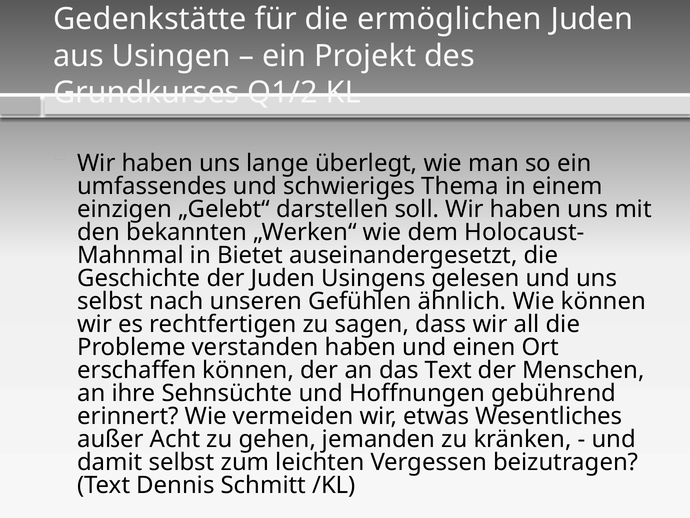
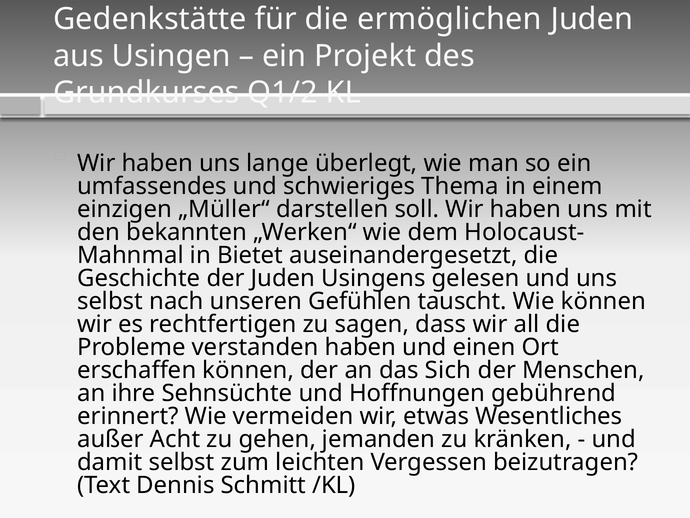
„Gelebt“: „Gelebt“ -> „Müller“ (224, 209)
ähnlich: ähnlich -> tauscht (462, 301)
das Text: Text -> Sich (448, 370)
